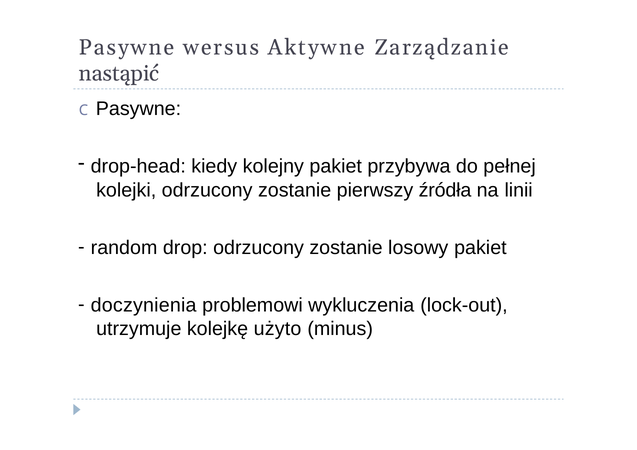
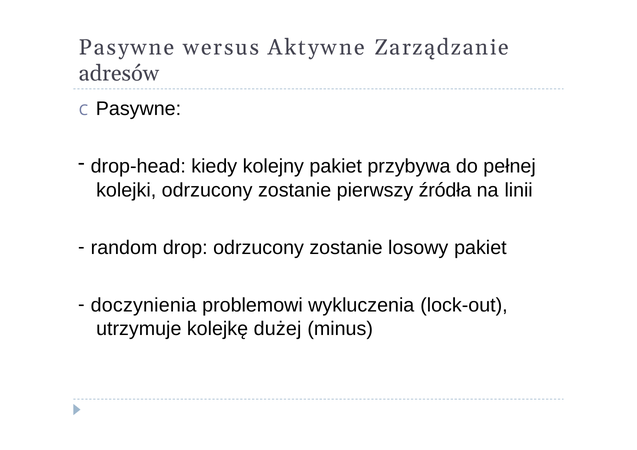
nastąpić: nastąpić -> adresów (119, 74)
użyto: użyto -> dużej (278, 329)
